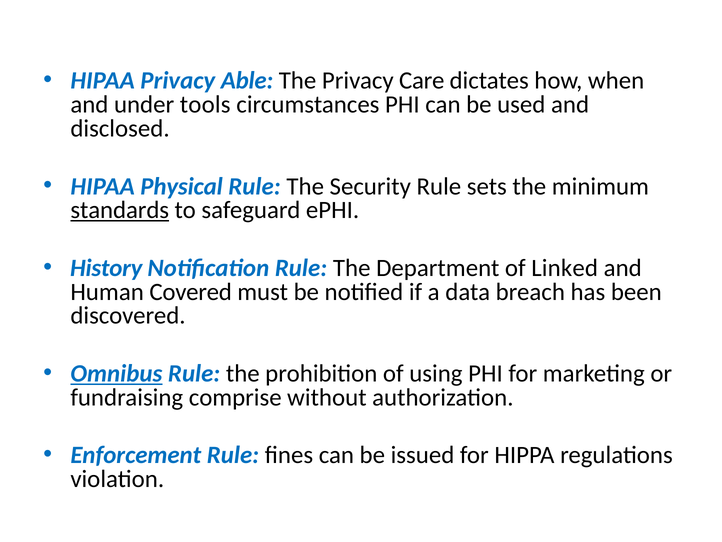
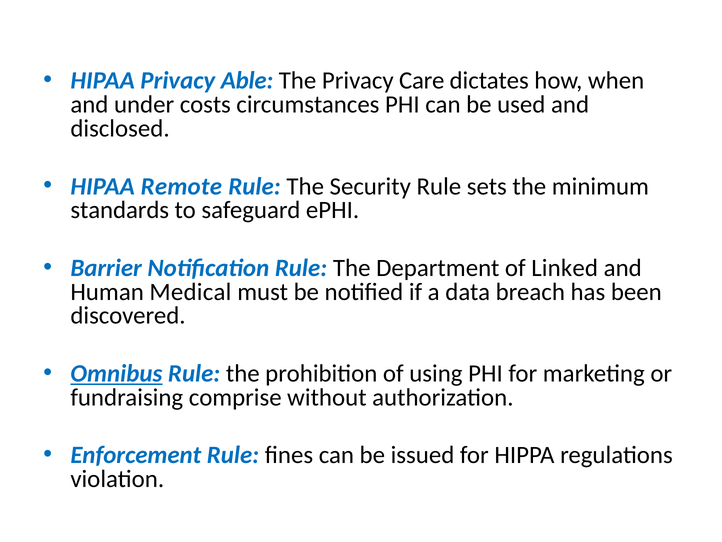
tools: tools -> costs (205, 105)
Physical: Physical -> Remote (181, 186)
standards underline: present -> none (120, 210)
History: History -> Barrier (106, 268)
Covered: Covered -> Medical (190, 292)
